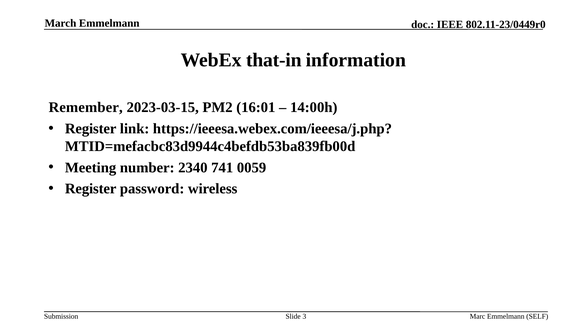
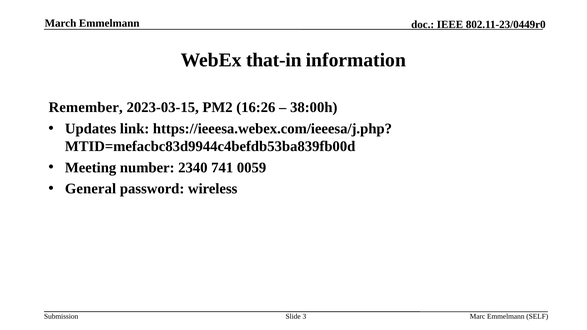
16:01: 16:01 -> 16:26 (256, 107)
14:00h: 14:00h -> 38:00h (314, 107)
Register: Register -> Updates (91, 129)
Register: Register -> General (91, 189)
